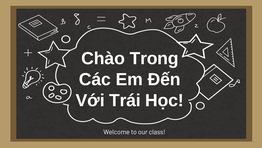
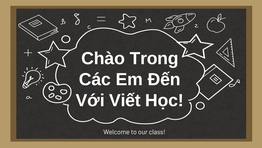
Trái: Trái -> Viết (125, 100)
